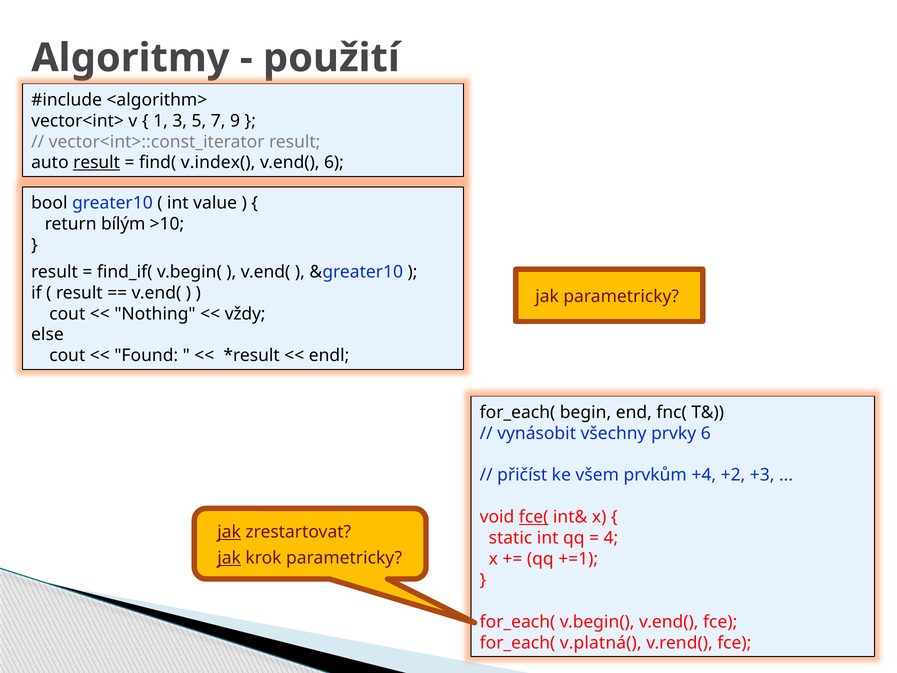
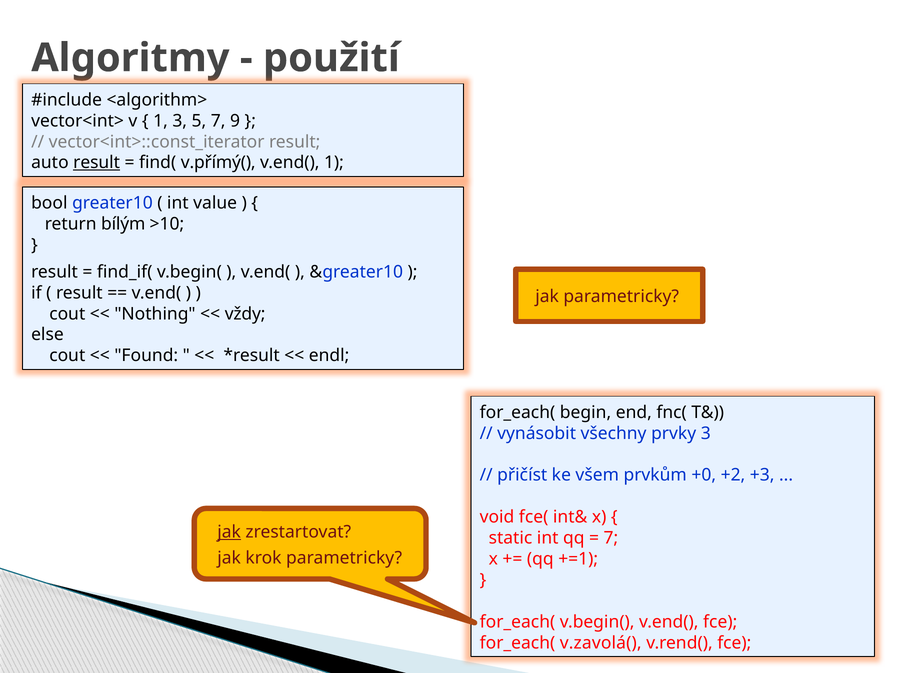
v.index(: v.index( -> v.přímý( (218, 163)
v.end( 6: 6 -> 1 (334, 163)
prvky 6: 6 -> 3 (706, 433)
+4: +4 -> +0 (704, 475)
fce( underline: present -> none (534, 517)
4: 4 -> 7 (611, 538)
jak underline: present -> none (229, 558)
v.platná(: v.platná( -> v.zavolá( (601, 643)
